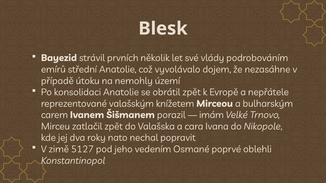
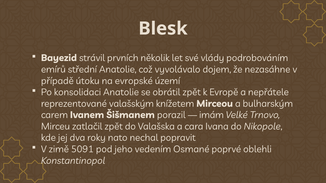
nemohly: nemohly -> evropské (134, 81)
5127: 5127 -> 5091 (82, 150)
